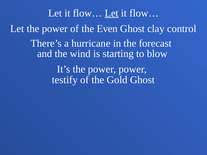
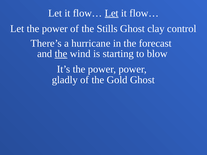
Even: Even -> Stills (107, 29)
the underline: none -> present (61, 54)
testify: testify -> gladly (65, 80)
